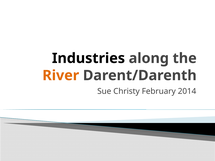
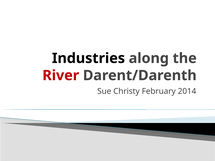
River colour: orange -> red (61, 76)
